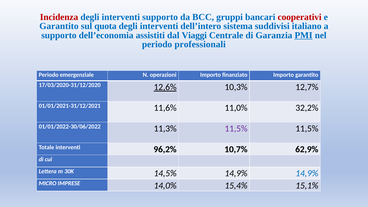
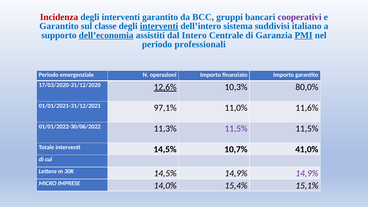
interventi supporto: supporto -> garantito (160, 17)
cooperativi colour: red -> purple (300, 17)
quota: quota -> classe (105, 26)
interventi underline: none -> present (159, 26)
dell’economia underline: none -> present (106, 35)
Viaggi: Viaggi -> Intero (194, 35)
12,7%: 12,7% -> 80,0% (307, 87)
11,6%: 11,6% -> 97,1% (165, 108)
32,2%: 32,2% -> 11,6% (307, 108)
interventi 96,2%: 96,2% -> 14,5% (165, 149)
62,9%: 62,9% -> 41,0% (307, 149)
14,9% colour: blue -> purple (307, 173)
